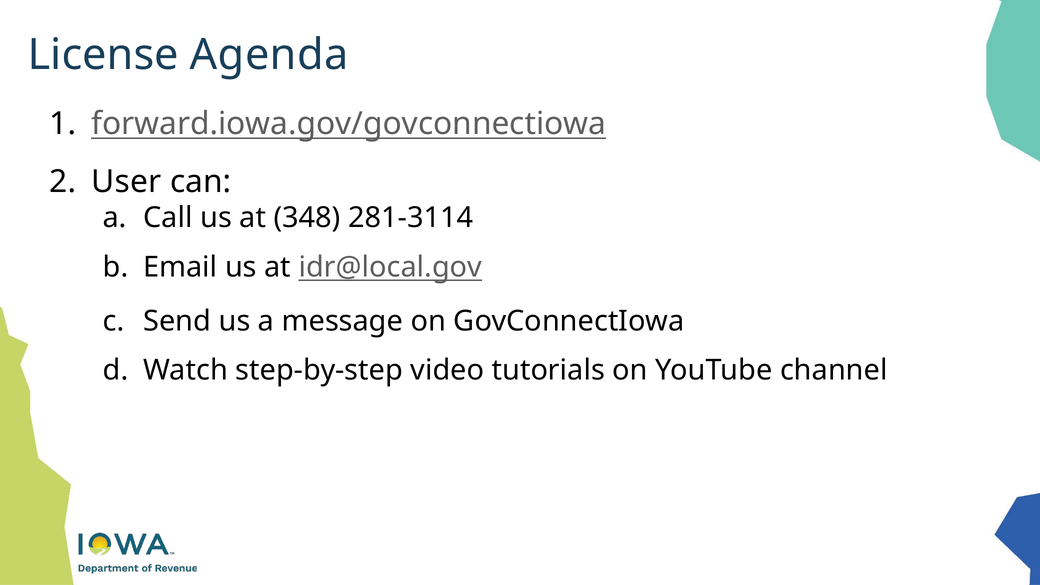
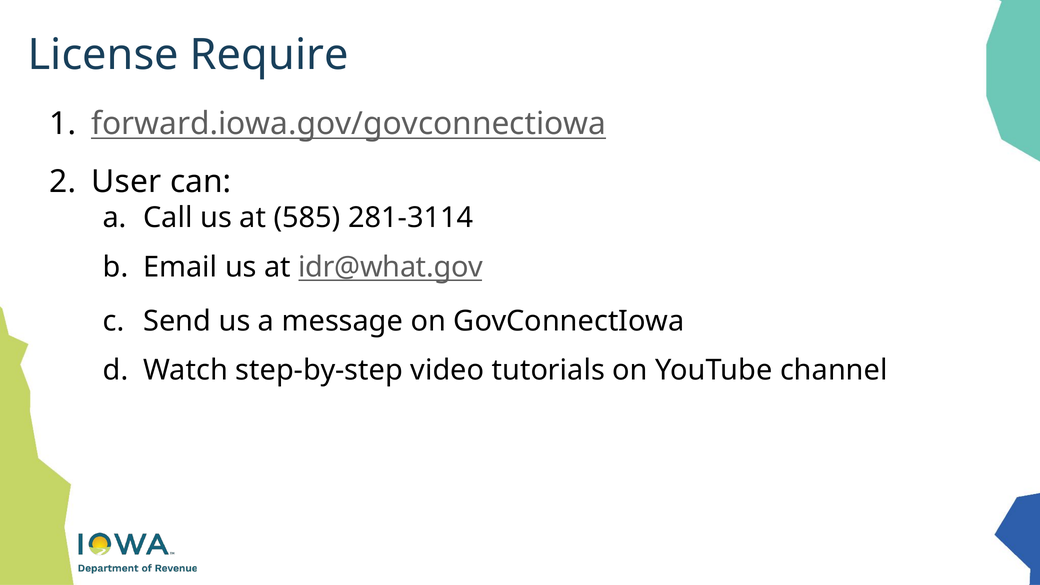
Agenda: Agenda -> Require (269, 55)
348: 348 -> 585 (307, 218)
idr@local.gov: idr@local.gov -> idr@what.gov (391, 267)
